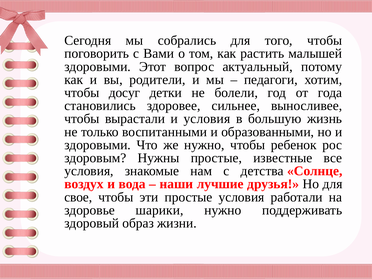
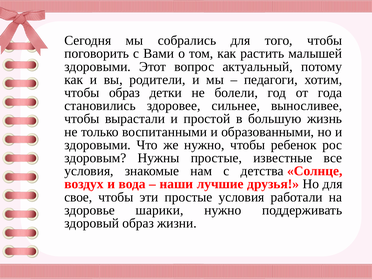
чтобы досуг: досуг -> образ (125, 93)
и условия: условия -> простой (207, 119)
